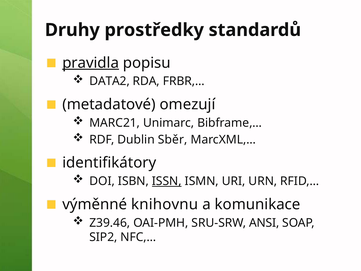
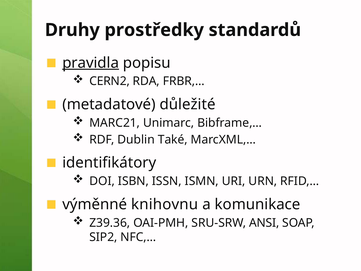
DATA2: DATA2 -> CERN2 (110, 81)
omezují: omezují -> důležité (188, 104)
Sběr: Sběr -> Také (173, 140)
ISSN underline: present -> none (167, 181)
Z39.46: Z39.46 -> Z39.36 (110, 223)
